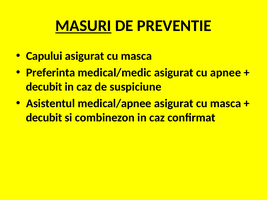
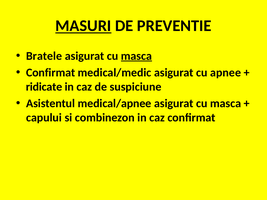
Capului: Capului -> Bratele (44, 56)
masca underline: none -> present (136, 56)
Preferinta: Preferinta -> Confirmat (51, 73)
decubit: decubit -> ridicate (44, 87)
decubit: decubit -> capului (44, 118)
